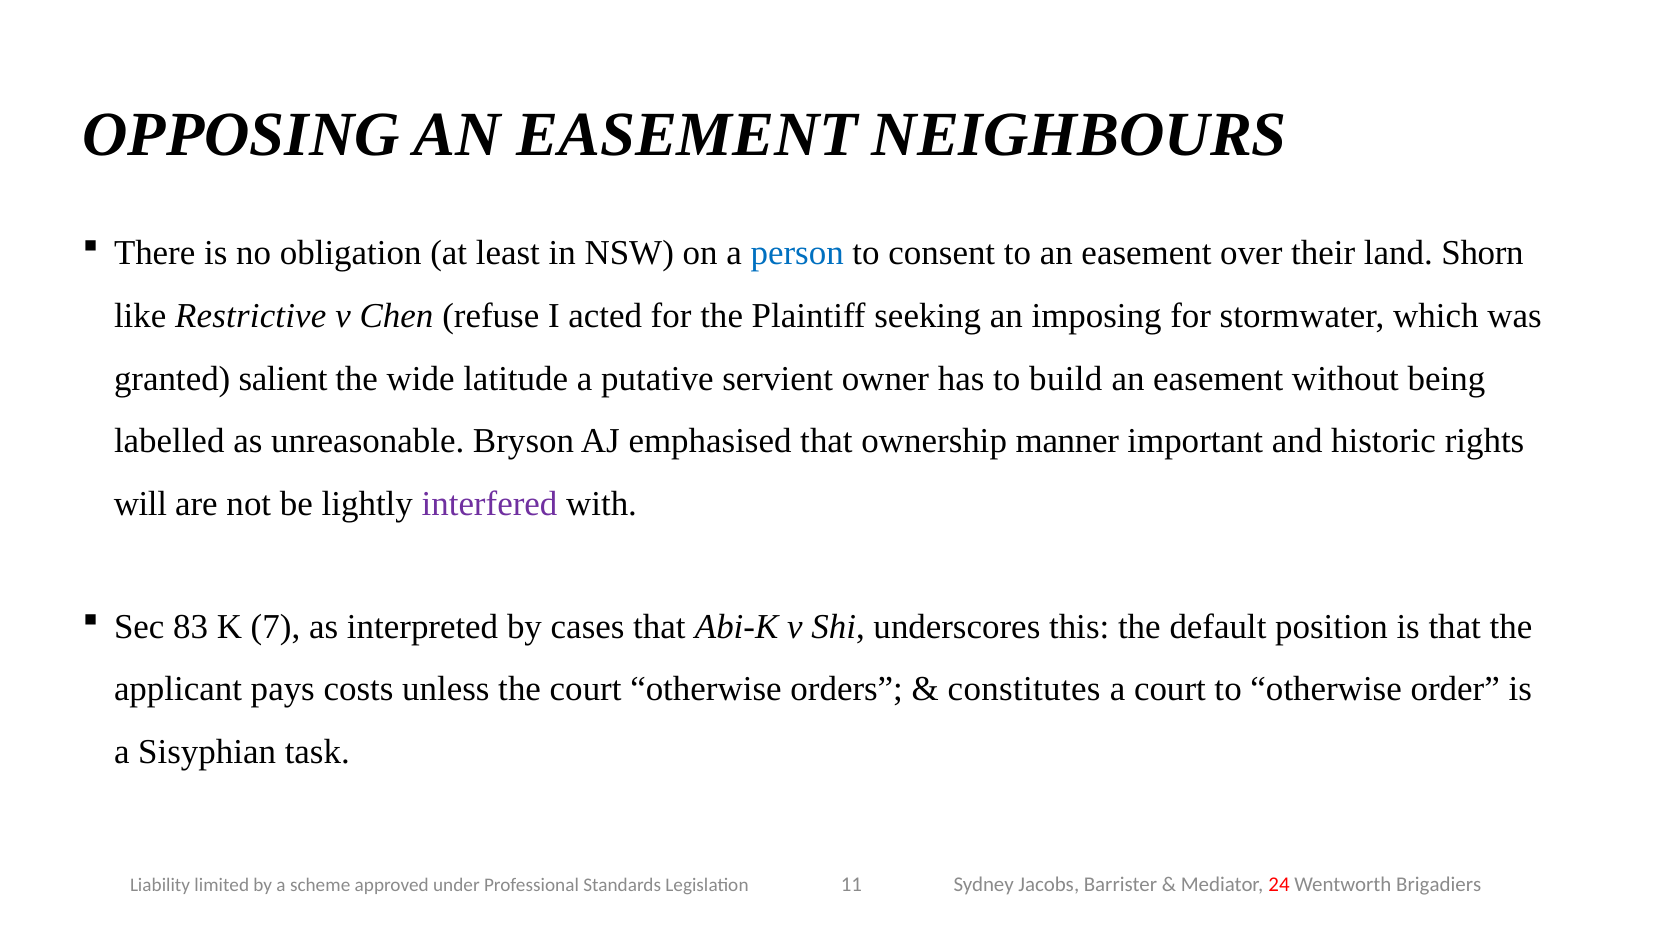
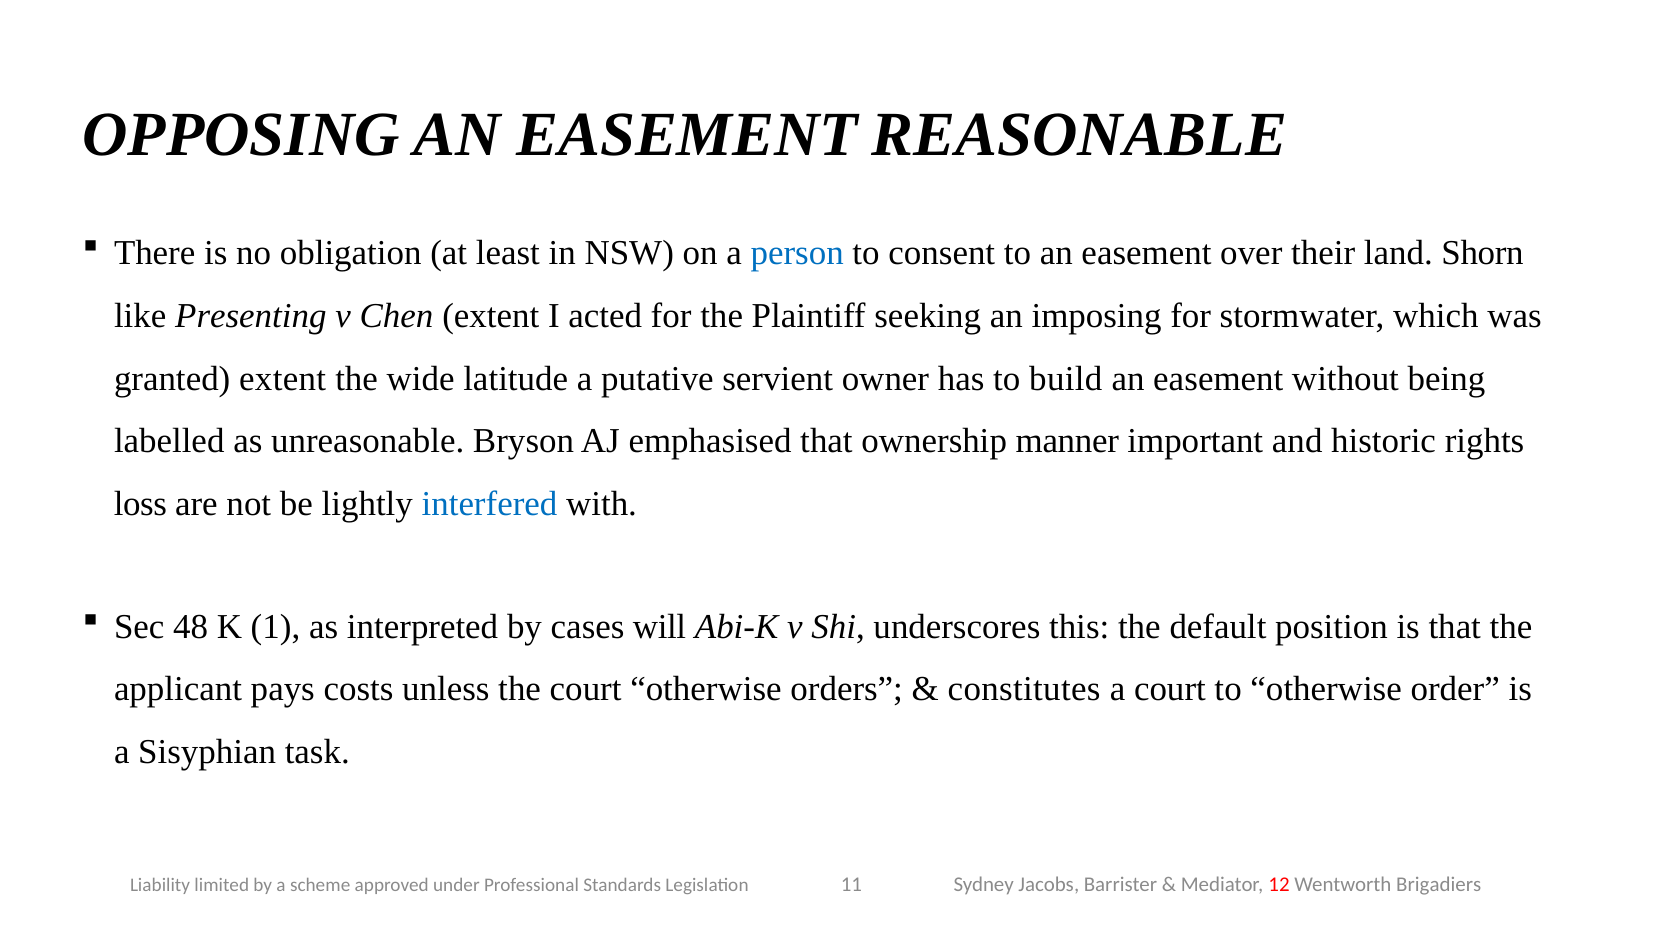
NEIGHBOURS: NEIGHBOURS -> REASONABLE (1079, 135)
Restrictive: Restrictive -> Presenting (251, 316)
Chen refuse: refuse -> extent (491, 316)
granted salient: salient -> extent (283, 378)
will: will -> loss (140, 504)
interfered colour: purple -> blue (490, 504)
83: 83 -> 48 (191, 626)
7: 7 -> 1 (276, 626)
cases that: that -> will (660, 626)
24: 24 -> 12 (1279, 885)
